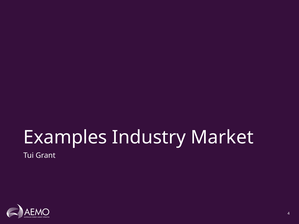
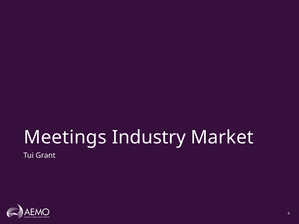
Examples: Examples -> Meetings (65, 137)
